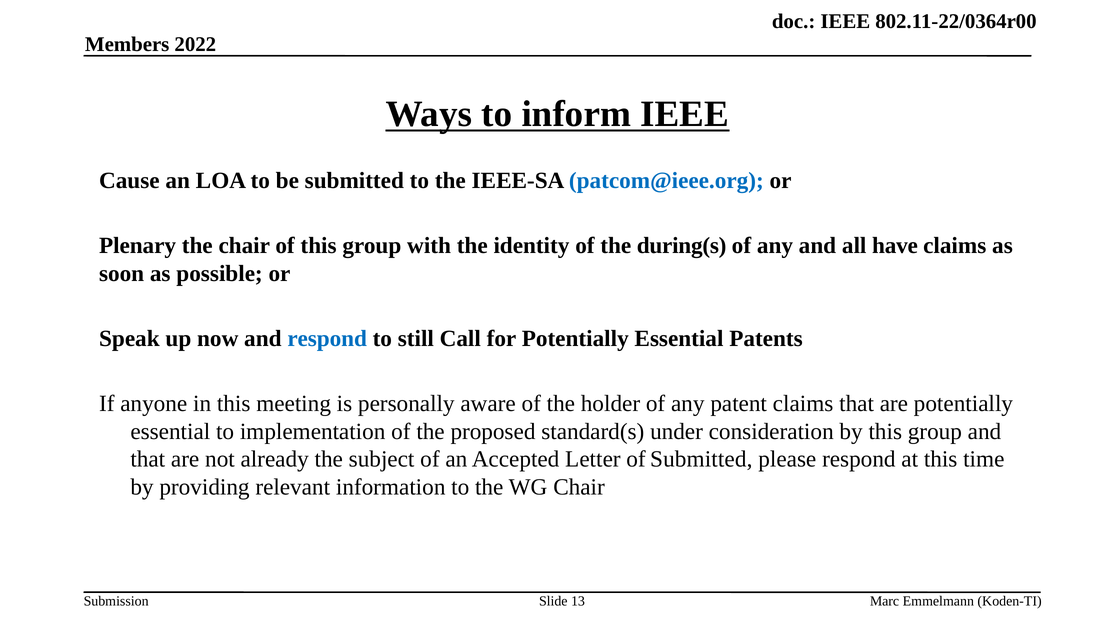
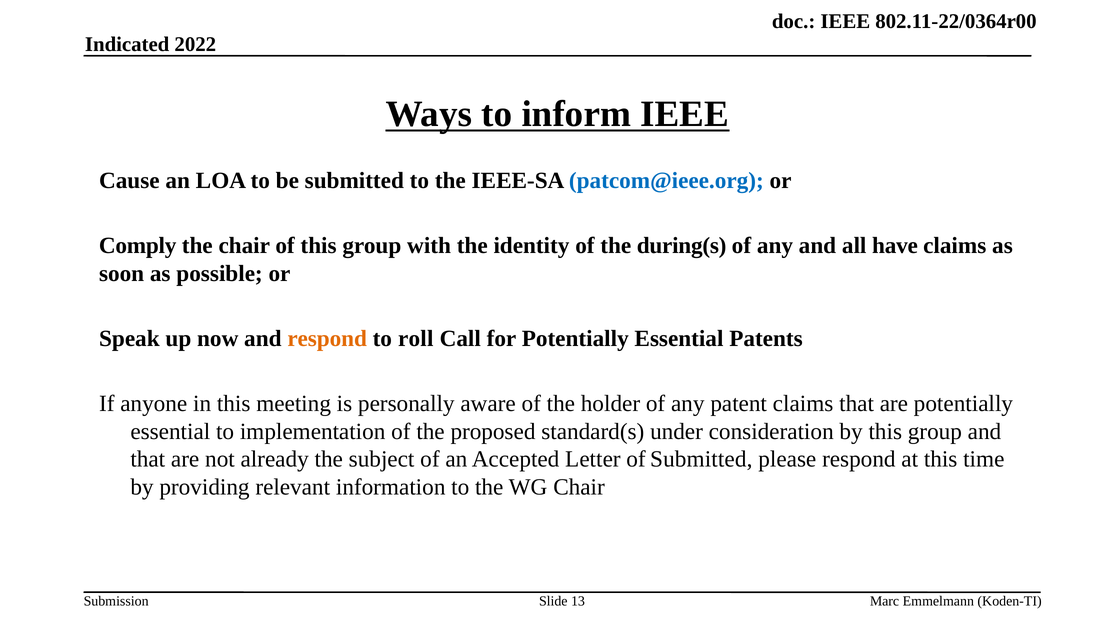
Members: Members -> Indicated (127, 44)
Plenary: Plenary -> Comply (138, 246)
respond colour: blue -> orange (327, 339)
still: still -> roll (416, 339)
